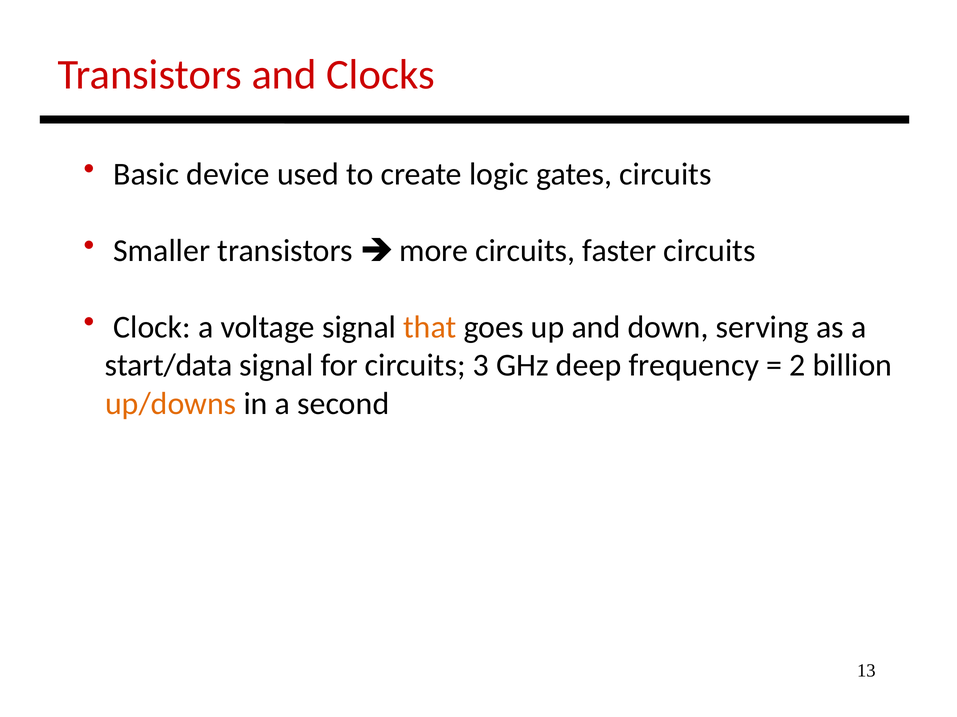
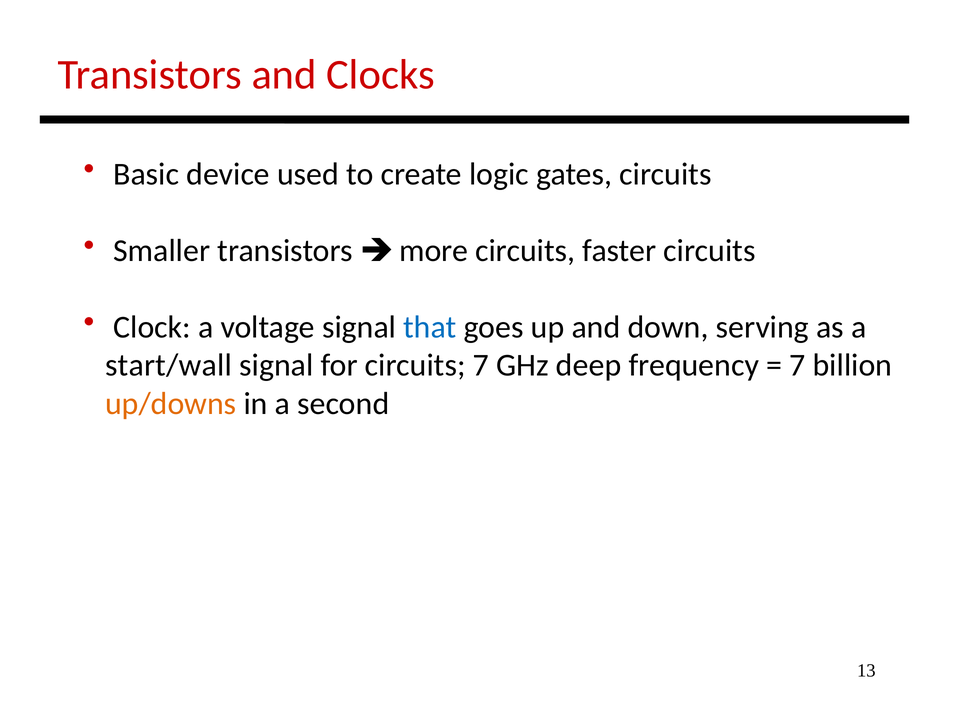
that colour: orange -> blue (430, 328)
start/data: start/data -> start/wall (169, 366)
circuits 3: 3 -> 7 (481, 366)
2: 2 -> 7 (797, 366)
